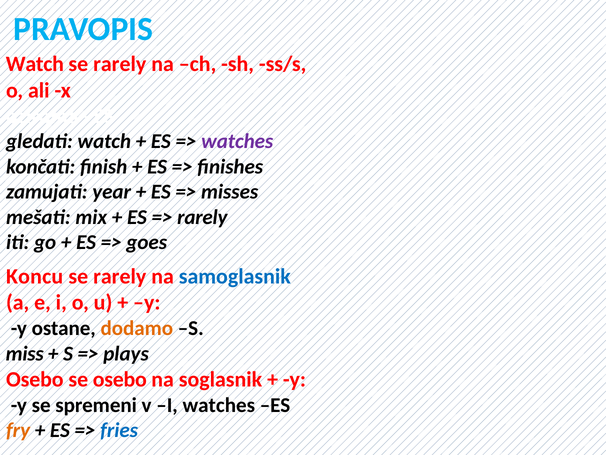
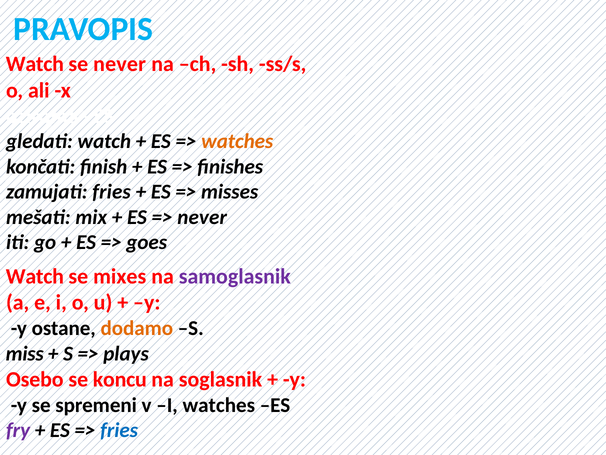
rarely: rarely -> never (120, 64)
watches colour: purple -> orange (237, 141)
zamujati year: year -> fries (112, 192)
rarely: rarely -> never (202, 217)
Koncu: Koncu -> Watch (35, 276)
rarely: rarely -> mixes (120, 276)
samoglasnik colour: blue -> purple (235, 276)
se osebo: osebo -> koncu (120, 379)
fry colour: orange -> purple (18, 430)
